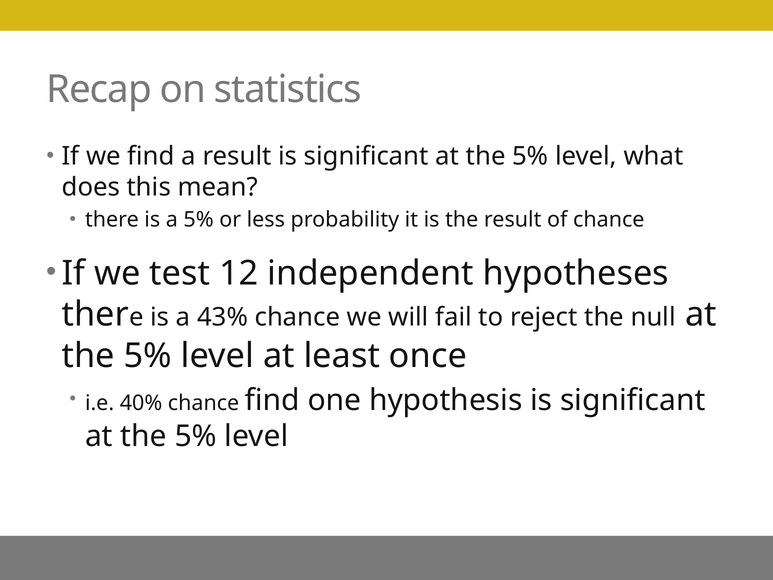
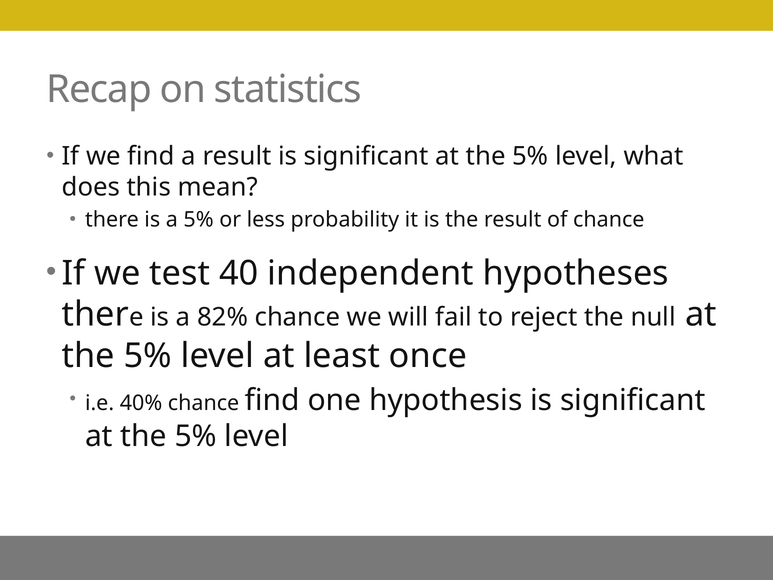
12: 12 -> 40 (239, 273)
43%: 43% -> 82% (223, 317)
